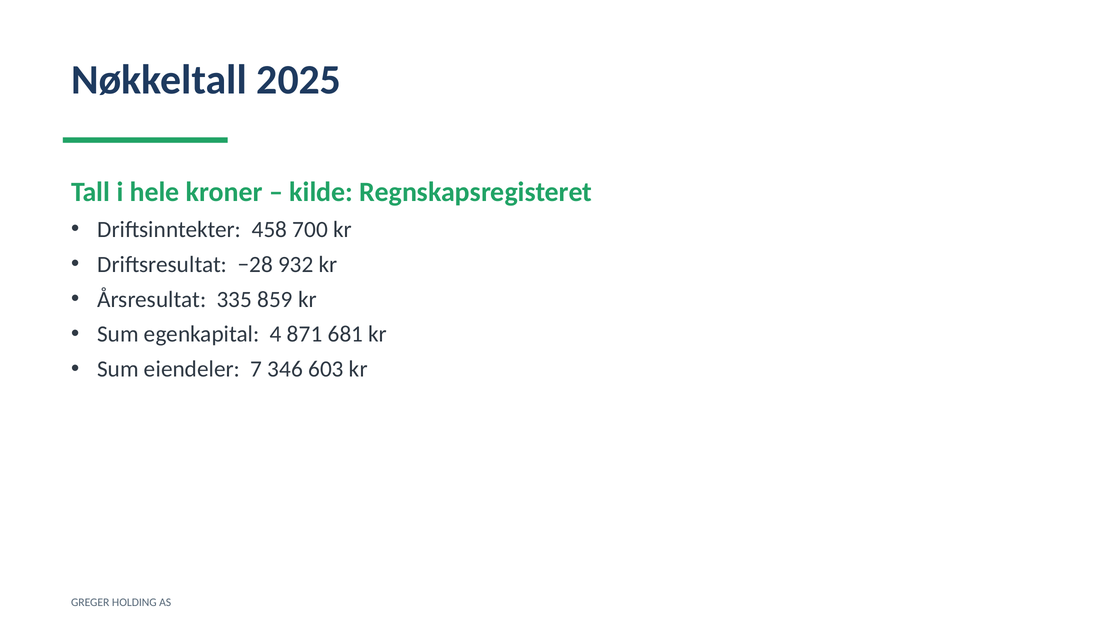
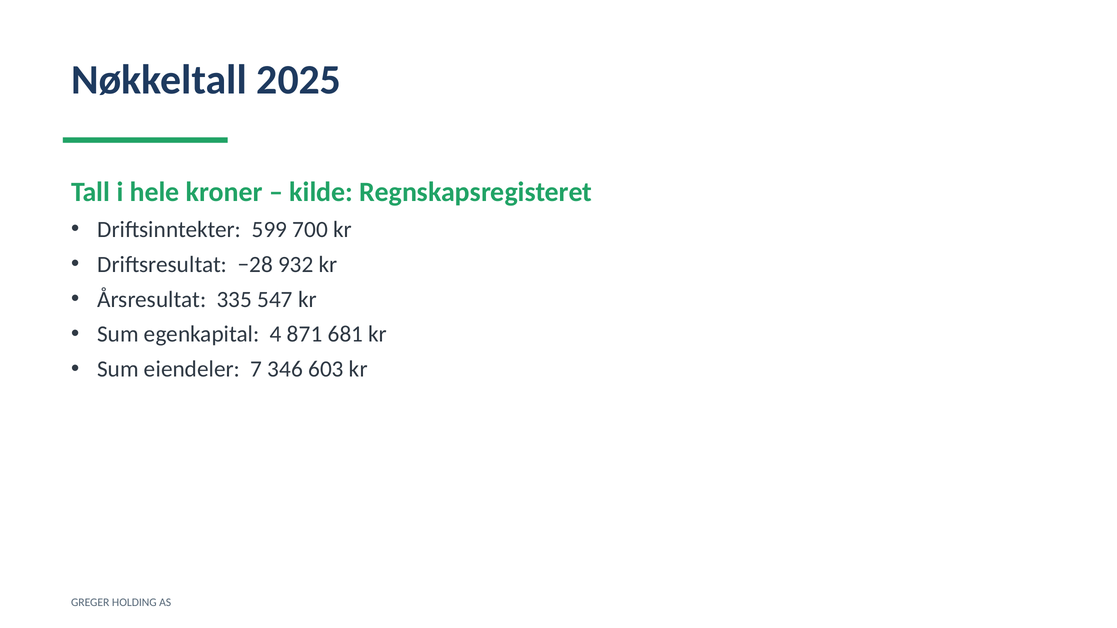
458: 458 -> 599 (269, 230)
859: 859 -> 547 (275, 300)
